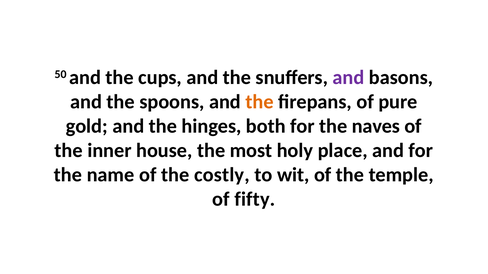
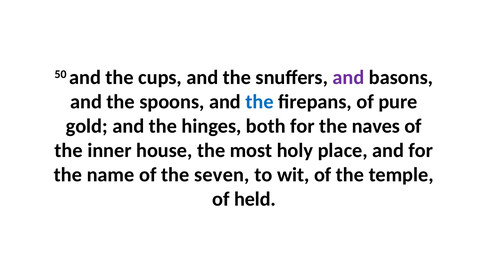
the colour: orange -> blue (260, 102)
costly: costly -> seven (222, 175)
fifty: fifty -> held (255, 200)
